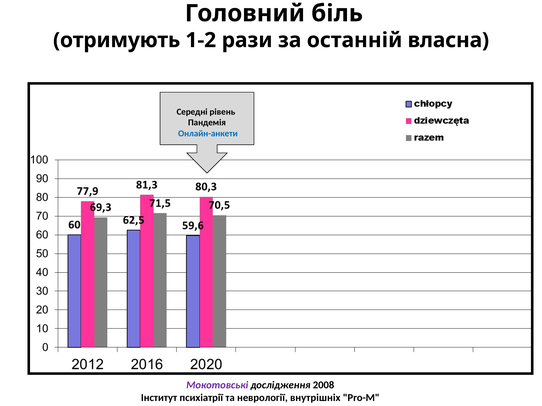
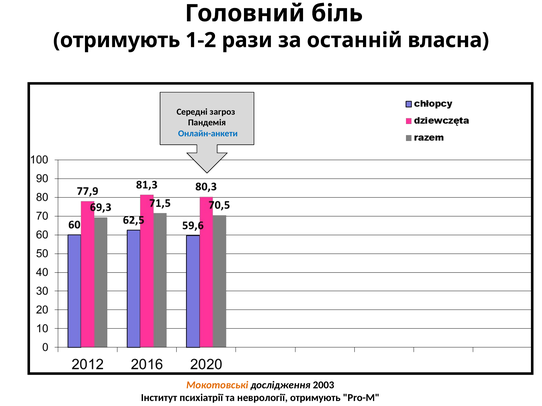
рівень: рівень -> загроз (222, 112)
Мокотовські colour: purple -> orange (217, 386)
2008: 2008 -> 2003 (324, 386)
неврології внутрішніх: внутрішніх -> отримують (315, 398)
